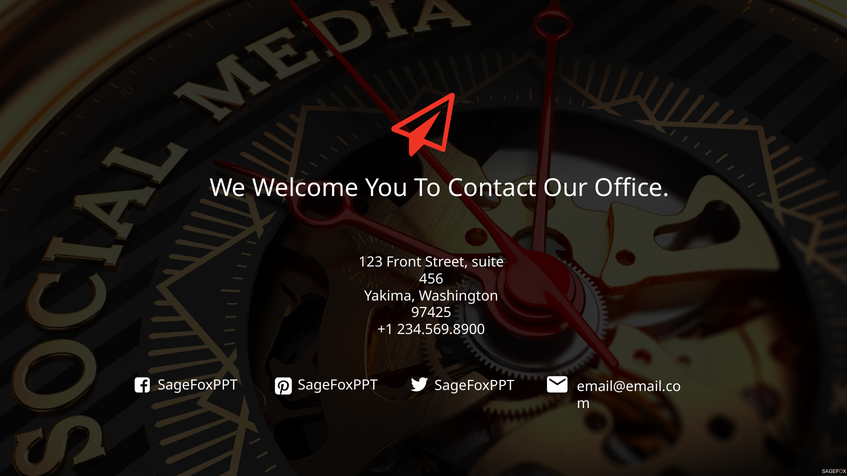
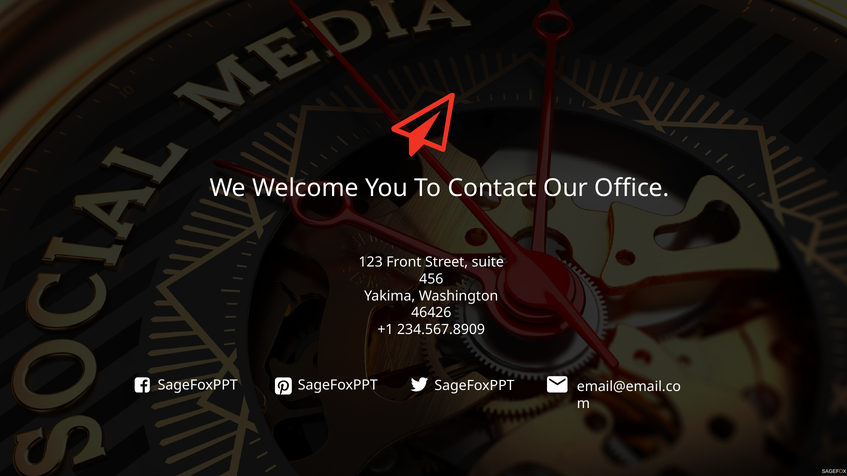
97425: 97425 -> 46426 (431, 313)
234.569.8900: 234.569.8900 -> 234.567.8909 (441, 330)
